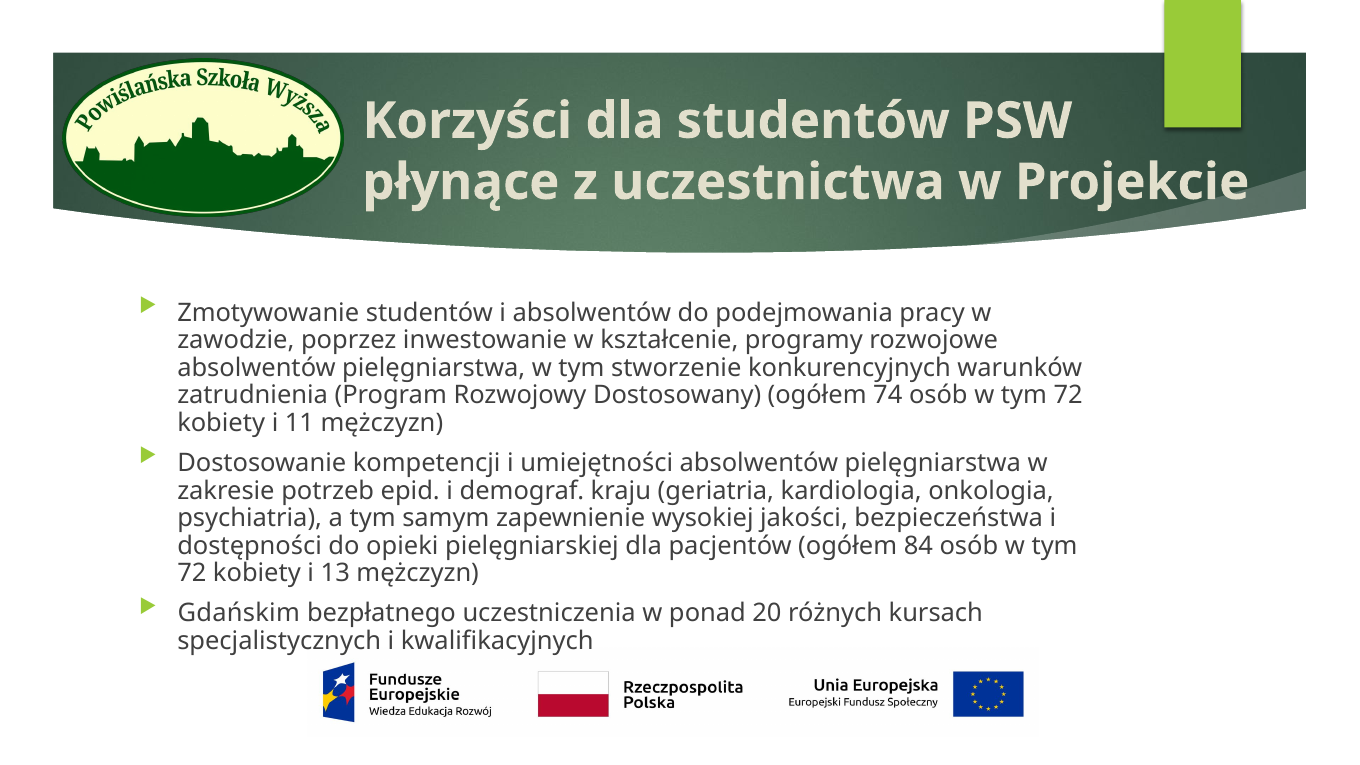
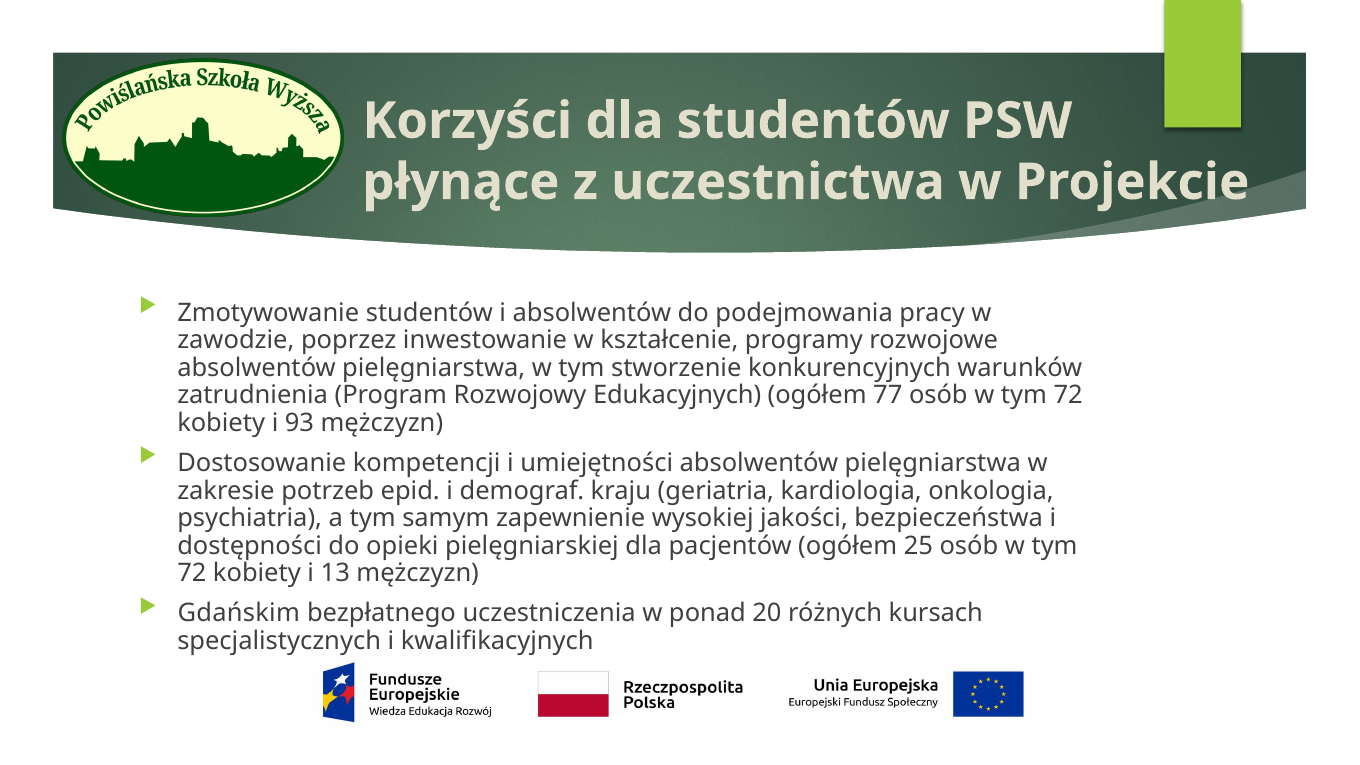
Dostosowany: Dostosowany -> Edukacyjnych (677, 395)
74: 74 -> 77 (888, 395)
11: 11 -> 93 (299, 423)
84: 84 -> 25 (918, 546)
